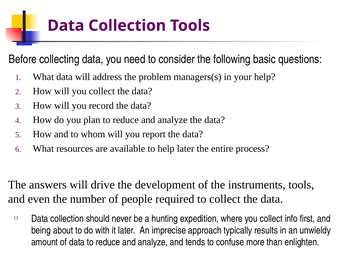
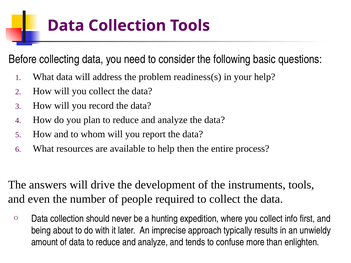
managers(s: managers(s -> readiness(s (197, 77)
help later: later -> then (186, 149)
